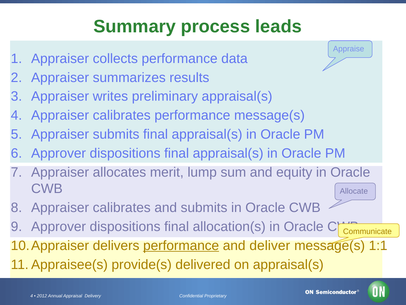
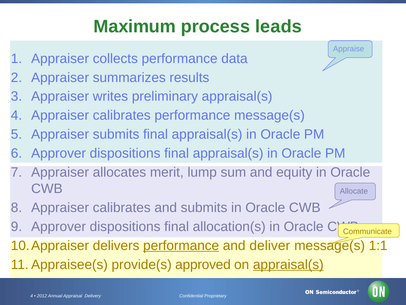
Summary: Summary -> Maximum (135, 27)
delivered: delivered -> approved (203, 264)
appraisal(s underline: none -> present (288, 264)
